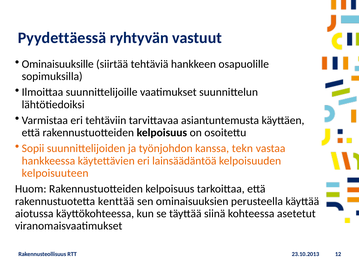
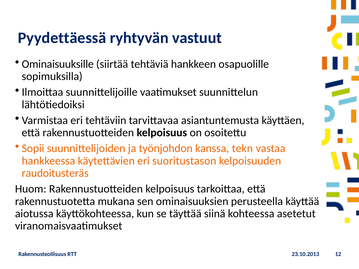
lainsäädäntöä: lainsäädäntöä -> suoritustason (184, 161)
kelpoisuuteen: kelpoisuuteen -> raudoitusteräs (55, 173)
kenttää: kenttää -> mukana (116, 201)
